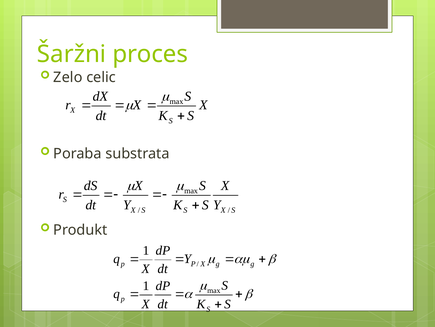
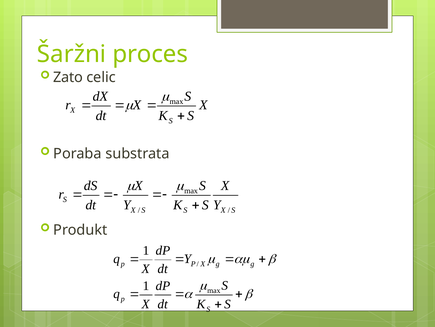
Zelo: Zelo -> Zato (68, 77)
